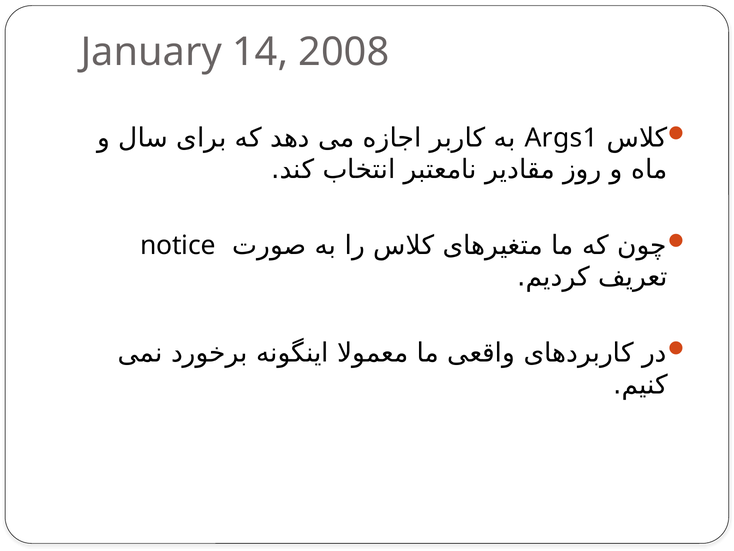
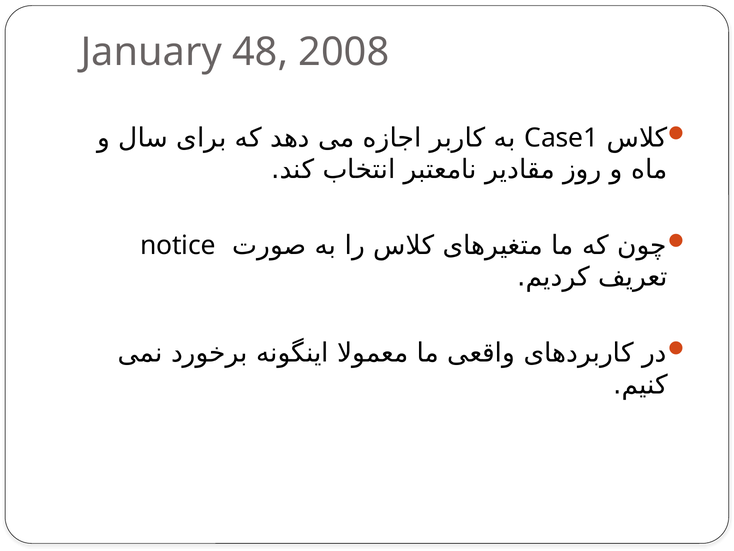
14: 14 -> 48 (260, 52)
Args1: Args1 -> Case1 (561, 138)
